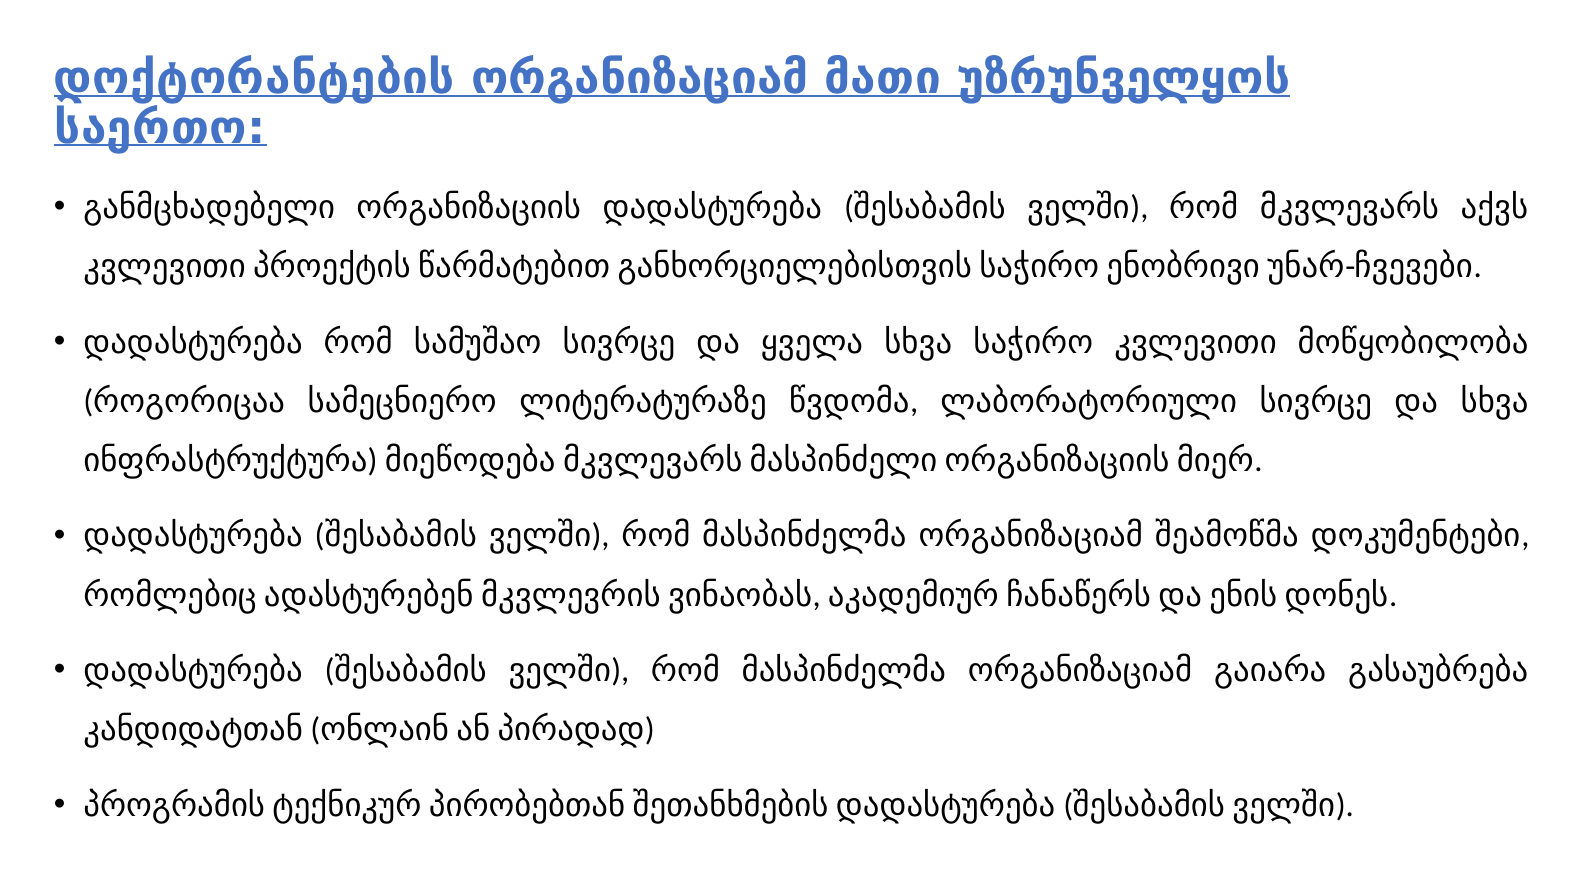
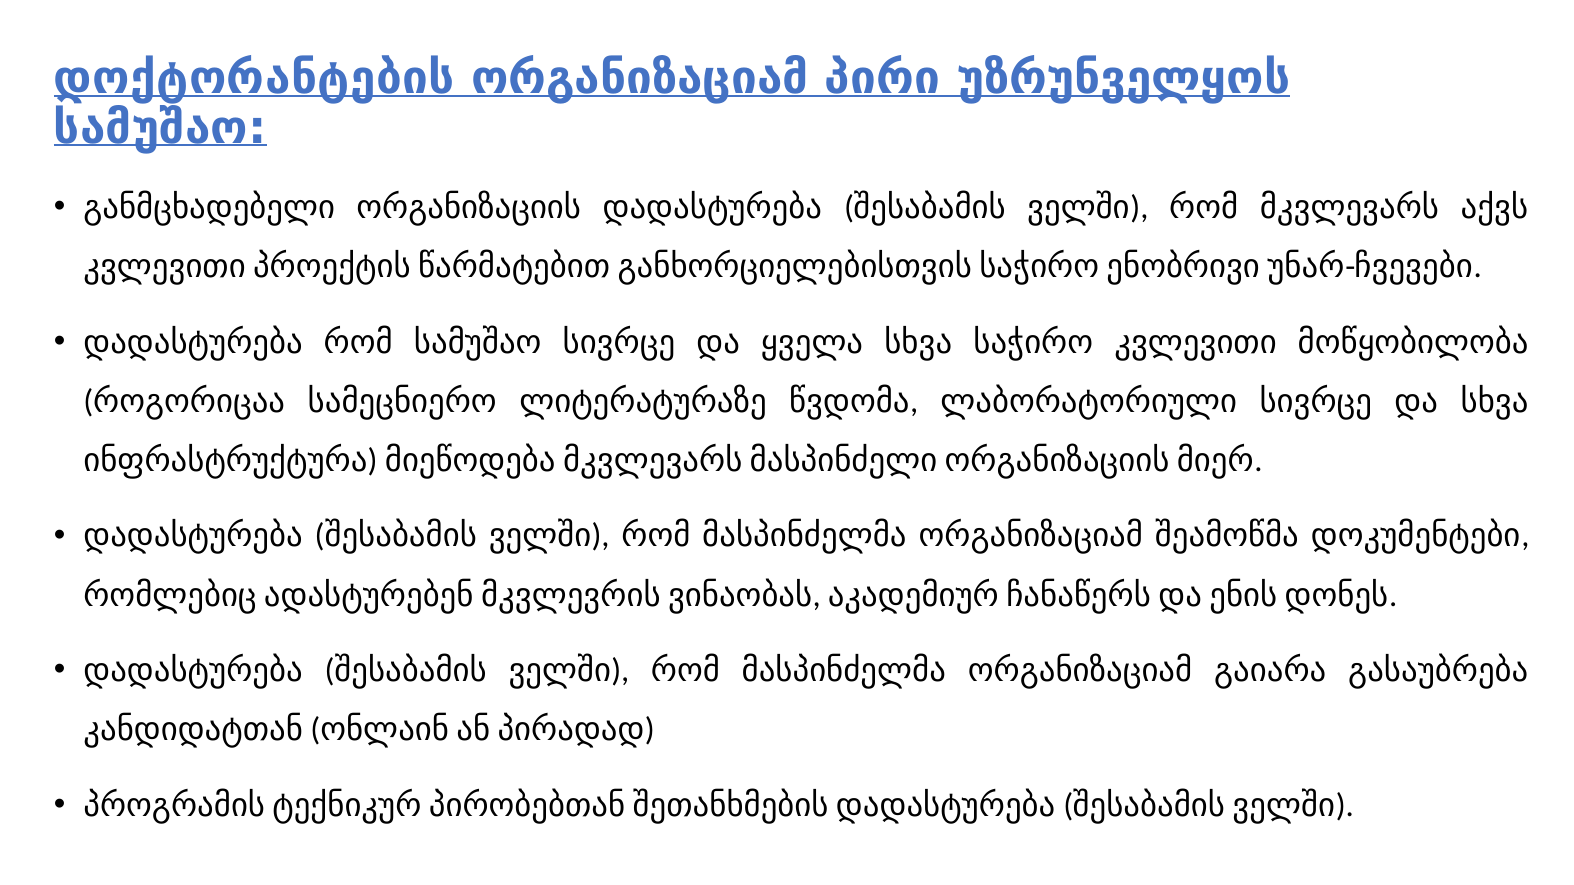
მათი: მათი -> პირი (883, 79)
საერთო: საერთო -> სამუშაო (160, 128)
